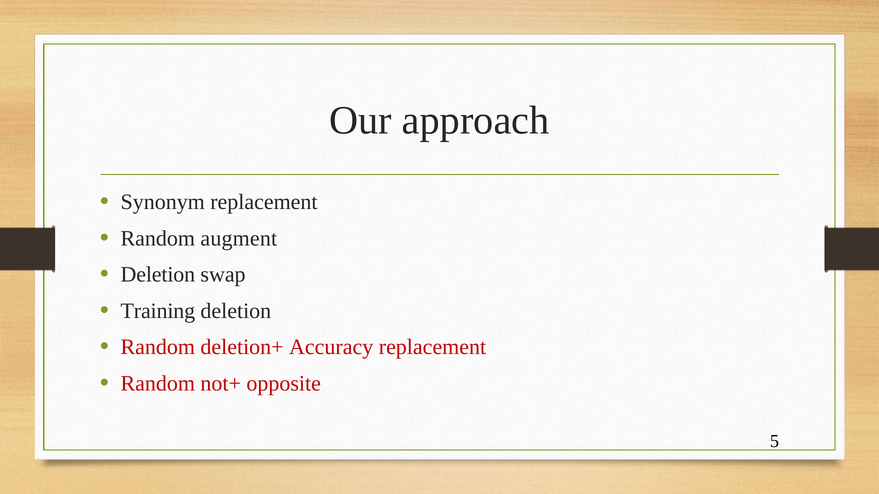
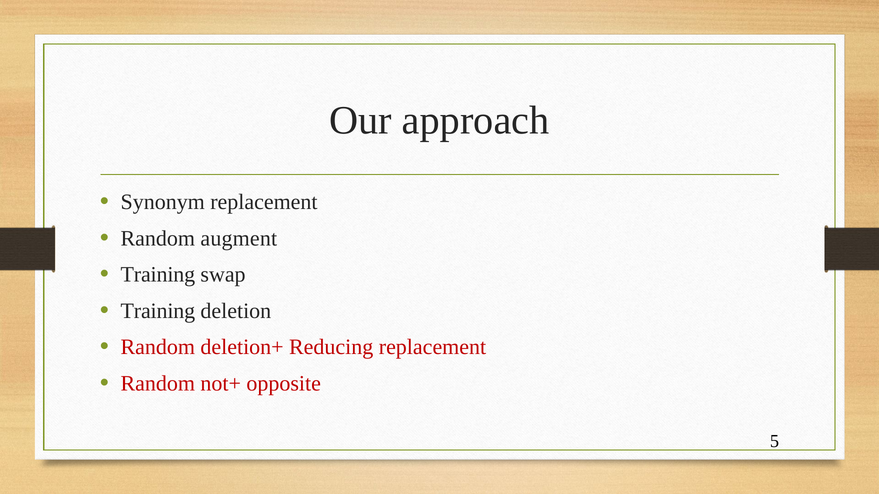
Deletion: Deletion -> Training (158, 275)
Accuracy: Accuracy -> Reducing (331, 347)
